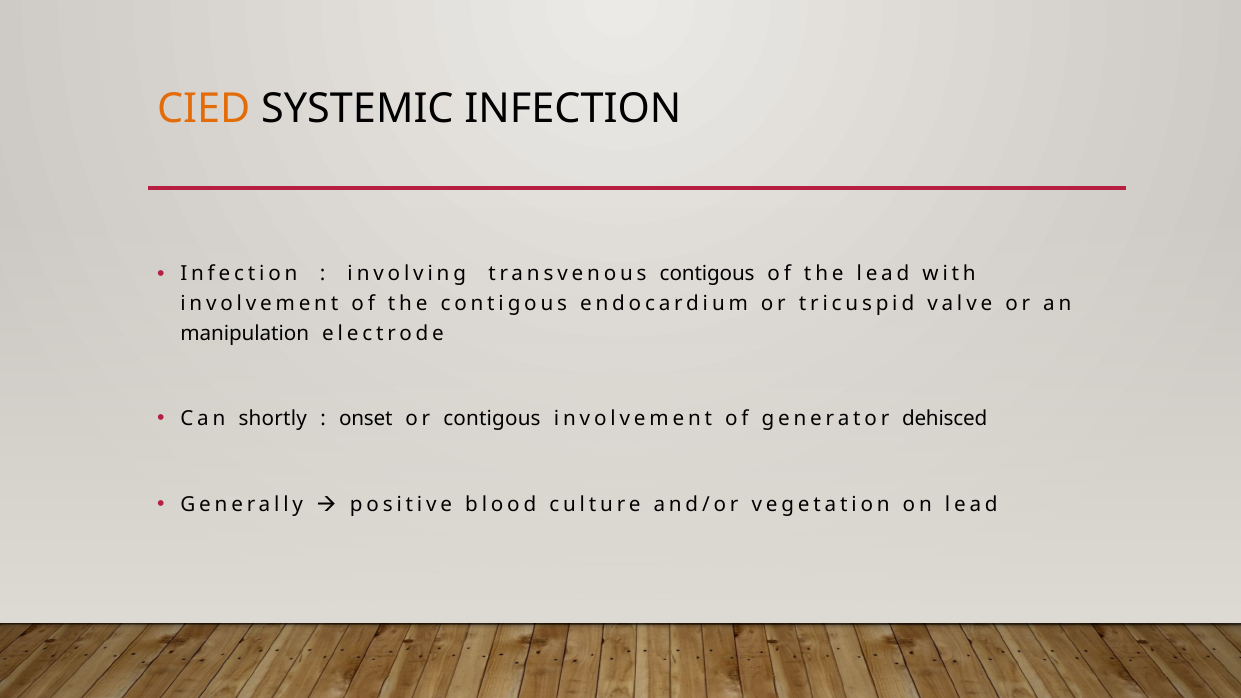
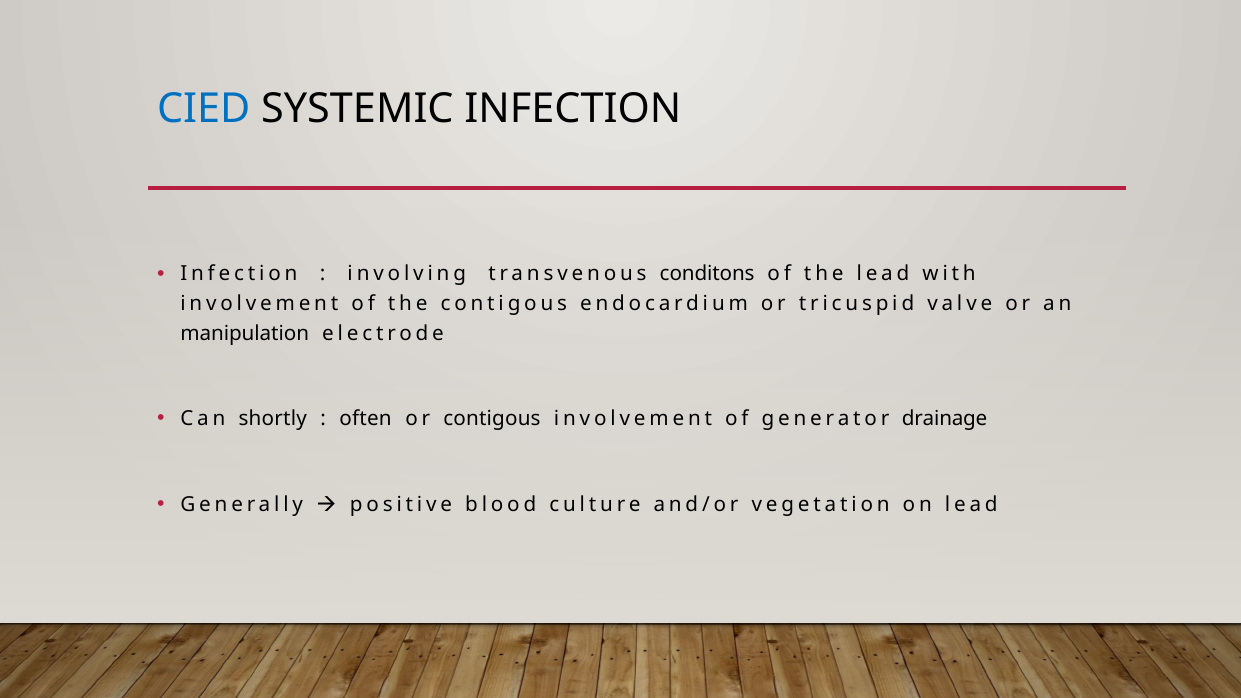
CIED colour: orange -> blue (204, 109)
transvenous contigous: contigous -> conditons (707, 274)
onset: onset -> often (366, 419)
dehisced: dehisced -> drainage (945, 419)
